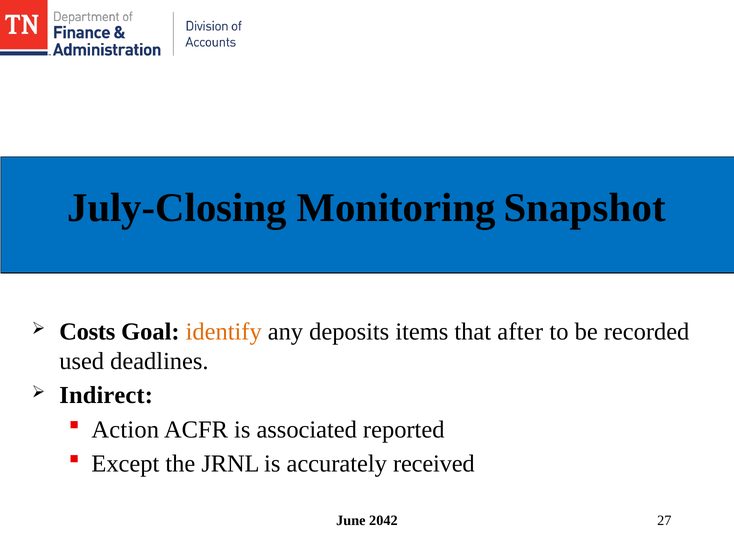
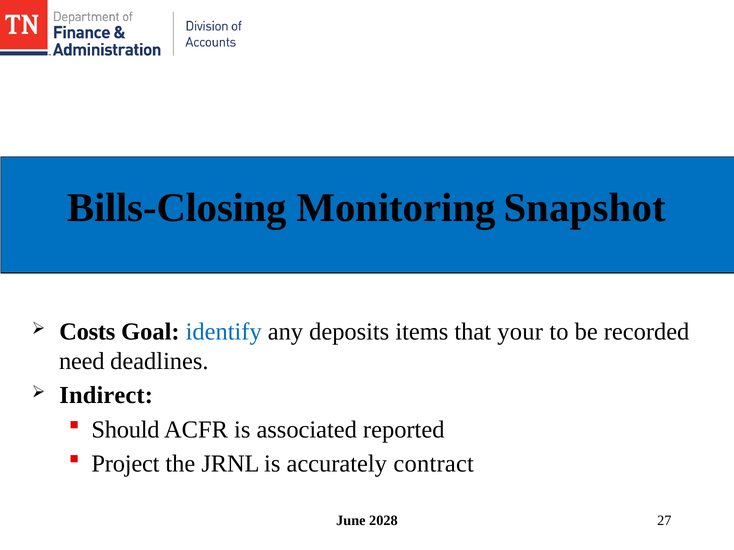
July-Closing: July-Closing -> Bills-Closing (177, 208)
identify colour: orange -> blue (224, 332)
after: after -> your (520, 332)
used: used -> need (82, 361)
Action: Action -> Should (126, 430)
Except: Except -> Project (125, 464)
received: received -> contract (434, 464)
2042: 2042 -> 2028 (383, 521)
